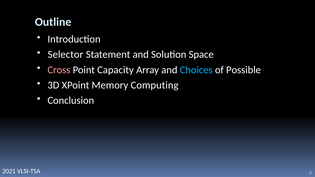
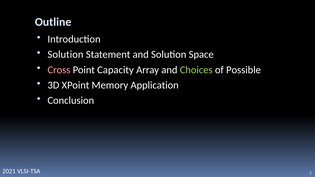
Selector: Selector -> Solution (65, 55)
Choices colour: light blue -> light green (196, 70)
Computing: Computing -> Application (155, 85)
